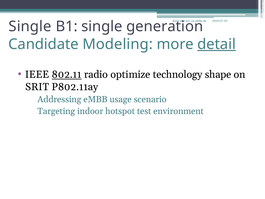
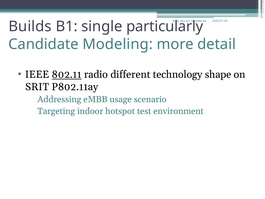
Single: Single -> Builds (30, 26)
generation: generation -> particularly (165, 26)
detail underline: present -> none (217, 44)
optimize: optimize -> different (130, 74)
